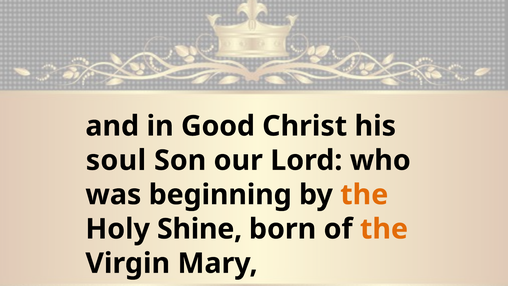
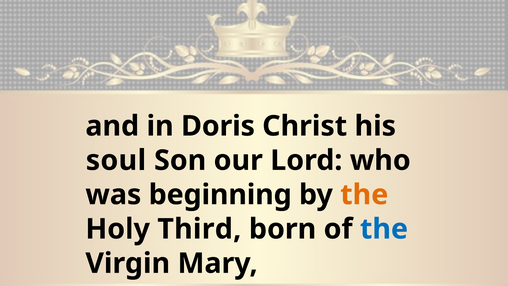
Good: Good -> Doris (218, 126)
Shine: Shine -> Third (199, 229)
the colour: orange -> blue (384, 229)
